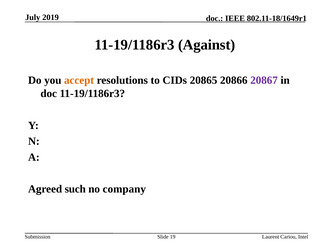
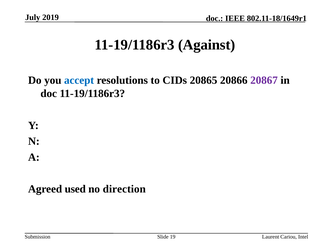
accept colour: orange -> blue (79, 81)
such: such -> used (75, 189)
company: company -> direction (124, 189)
